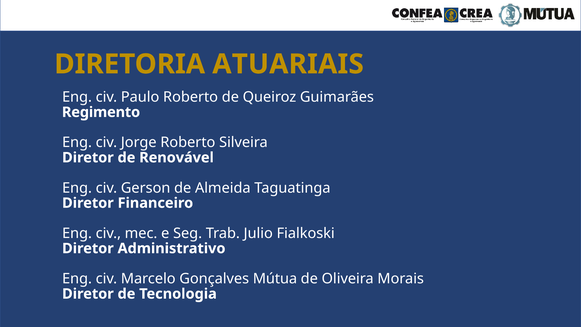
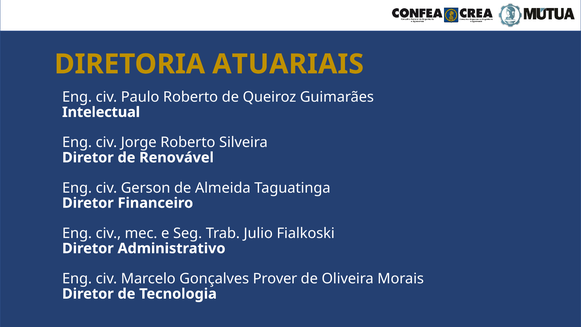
Regimento: Regimento -> Intelectual (101, 112)
Mútua: Mútua -> Prover (275, 279)
